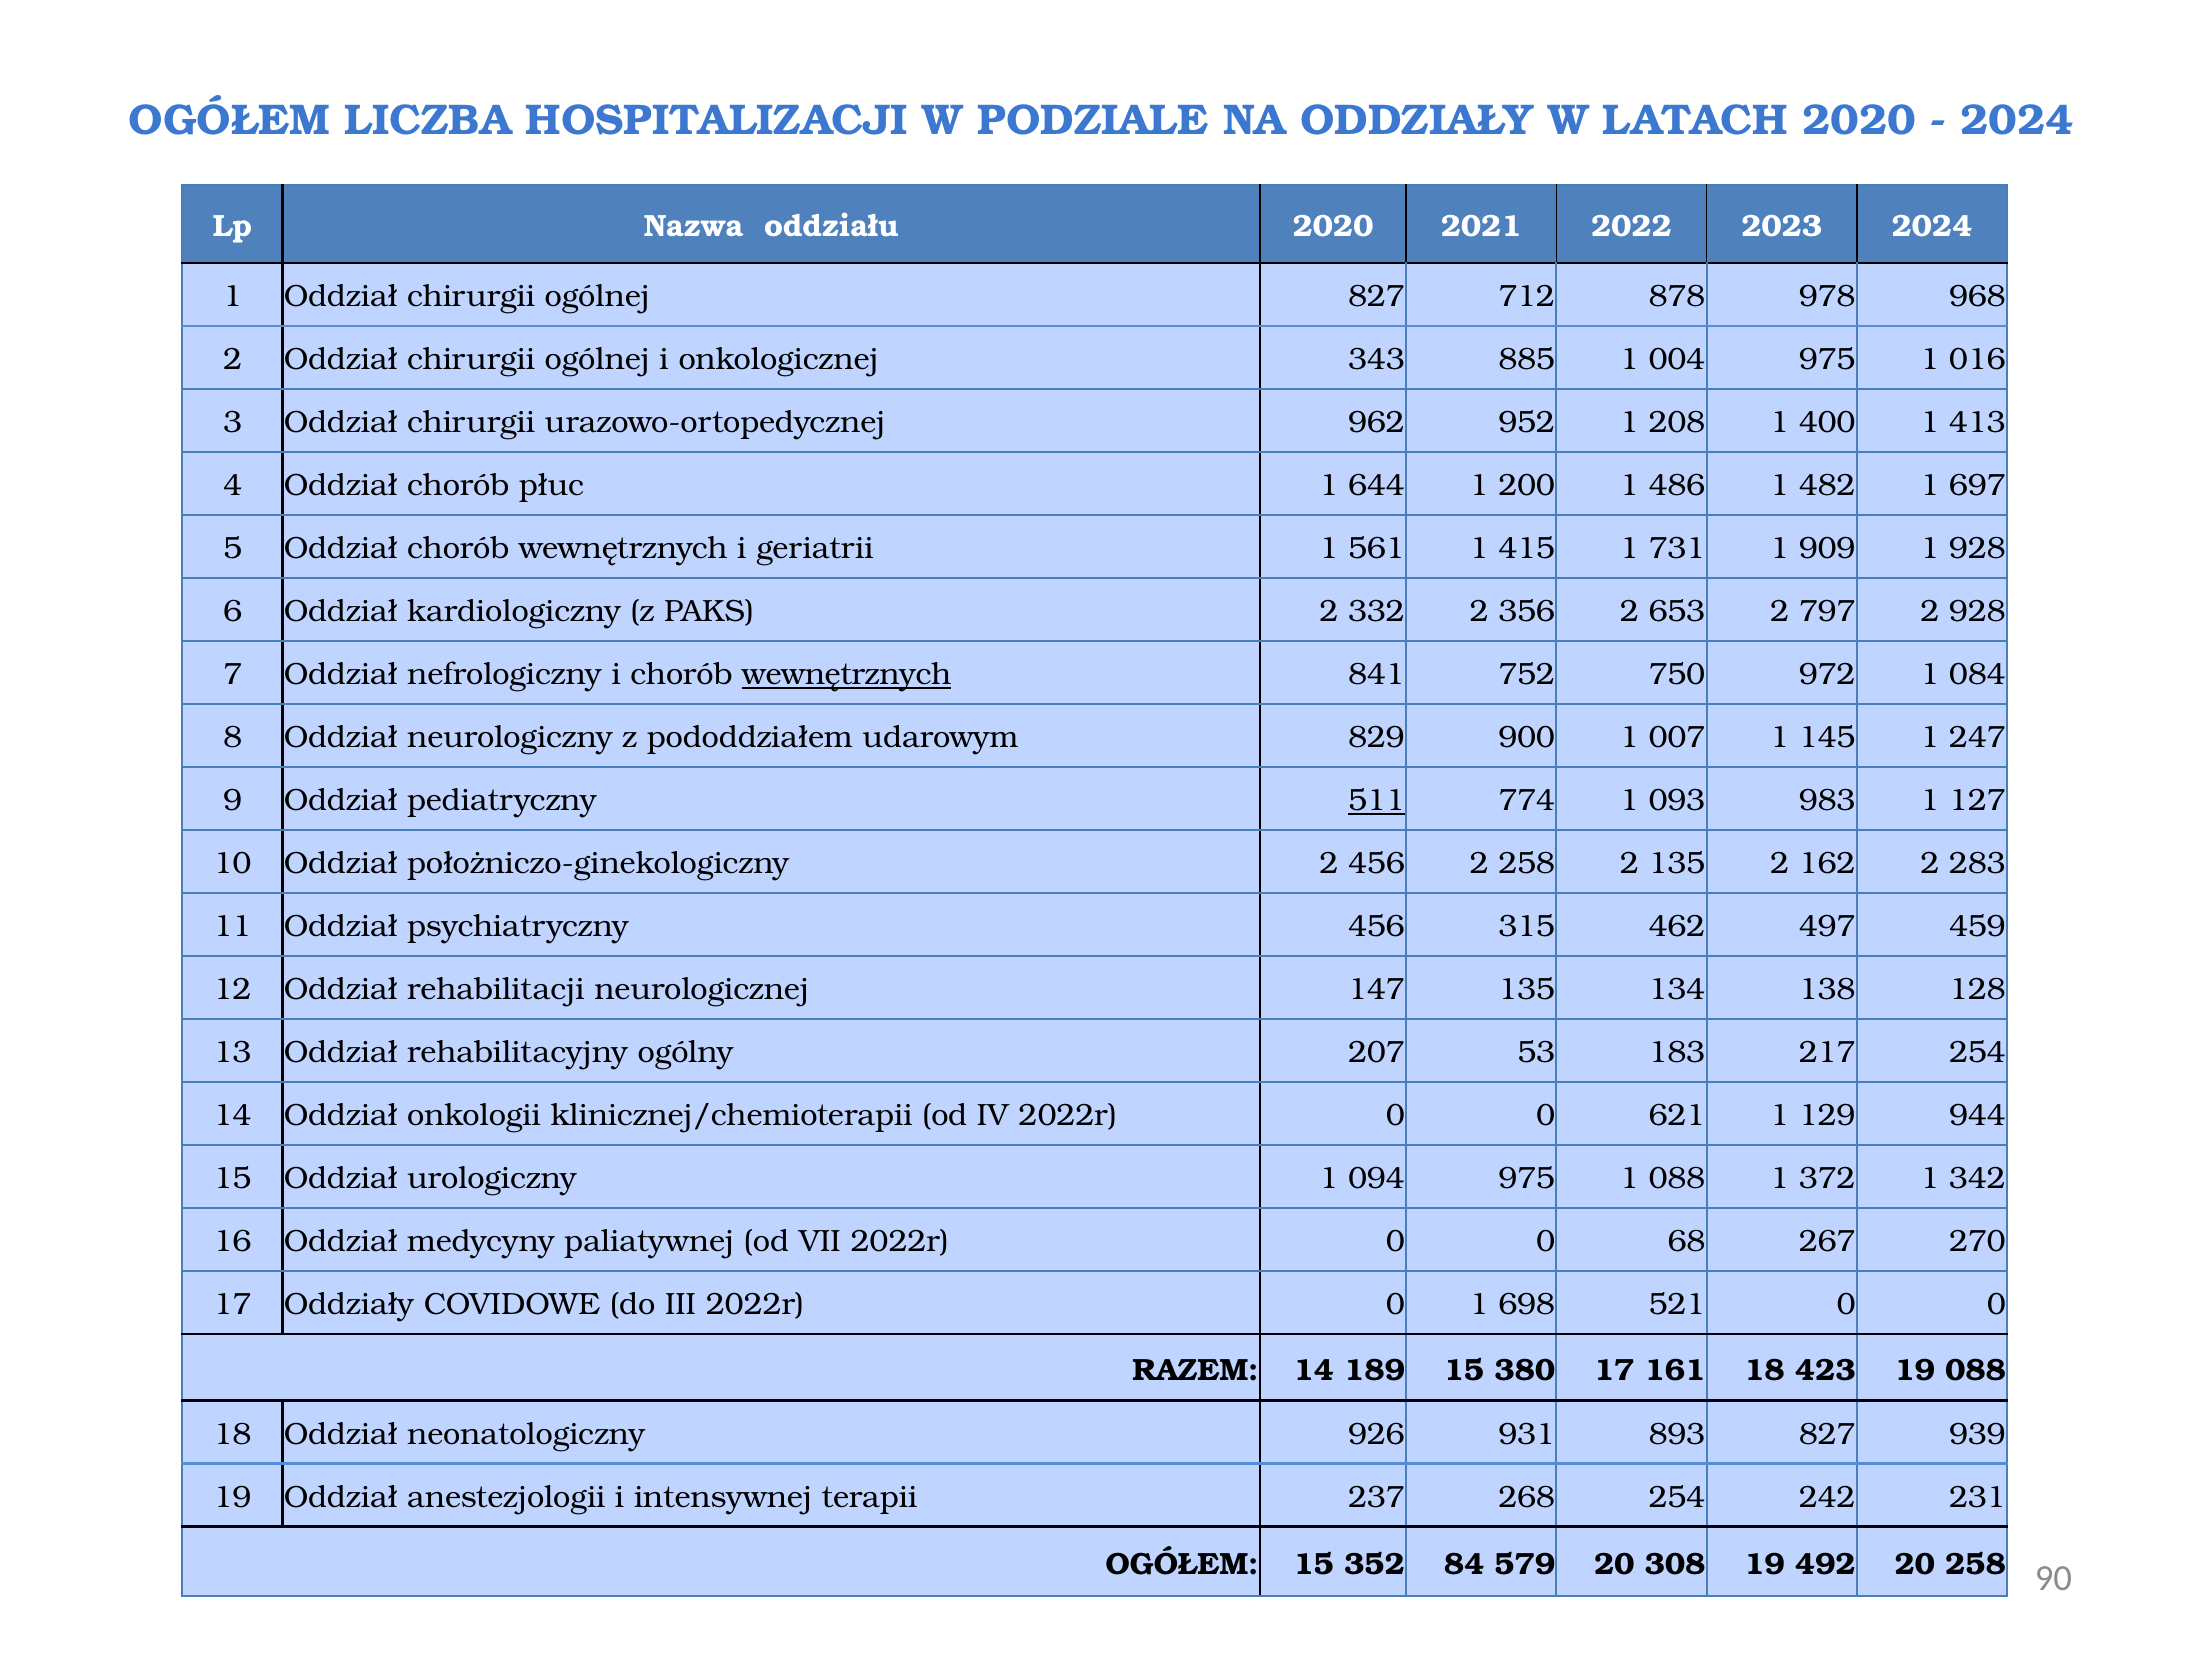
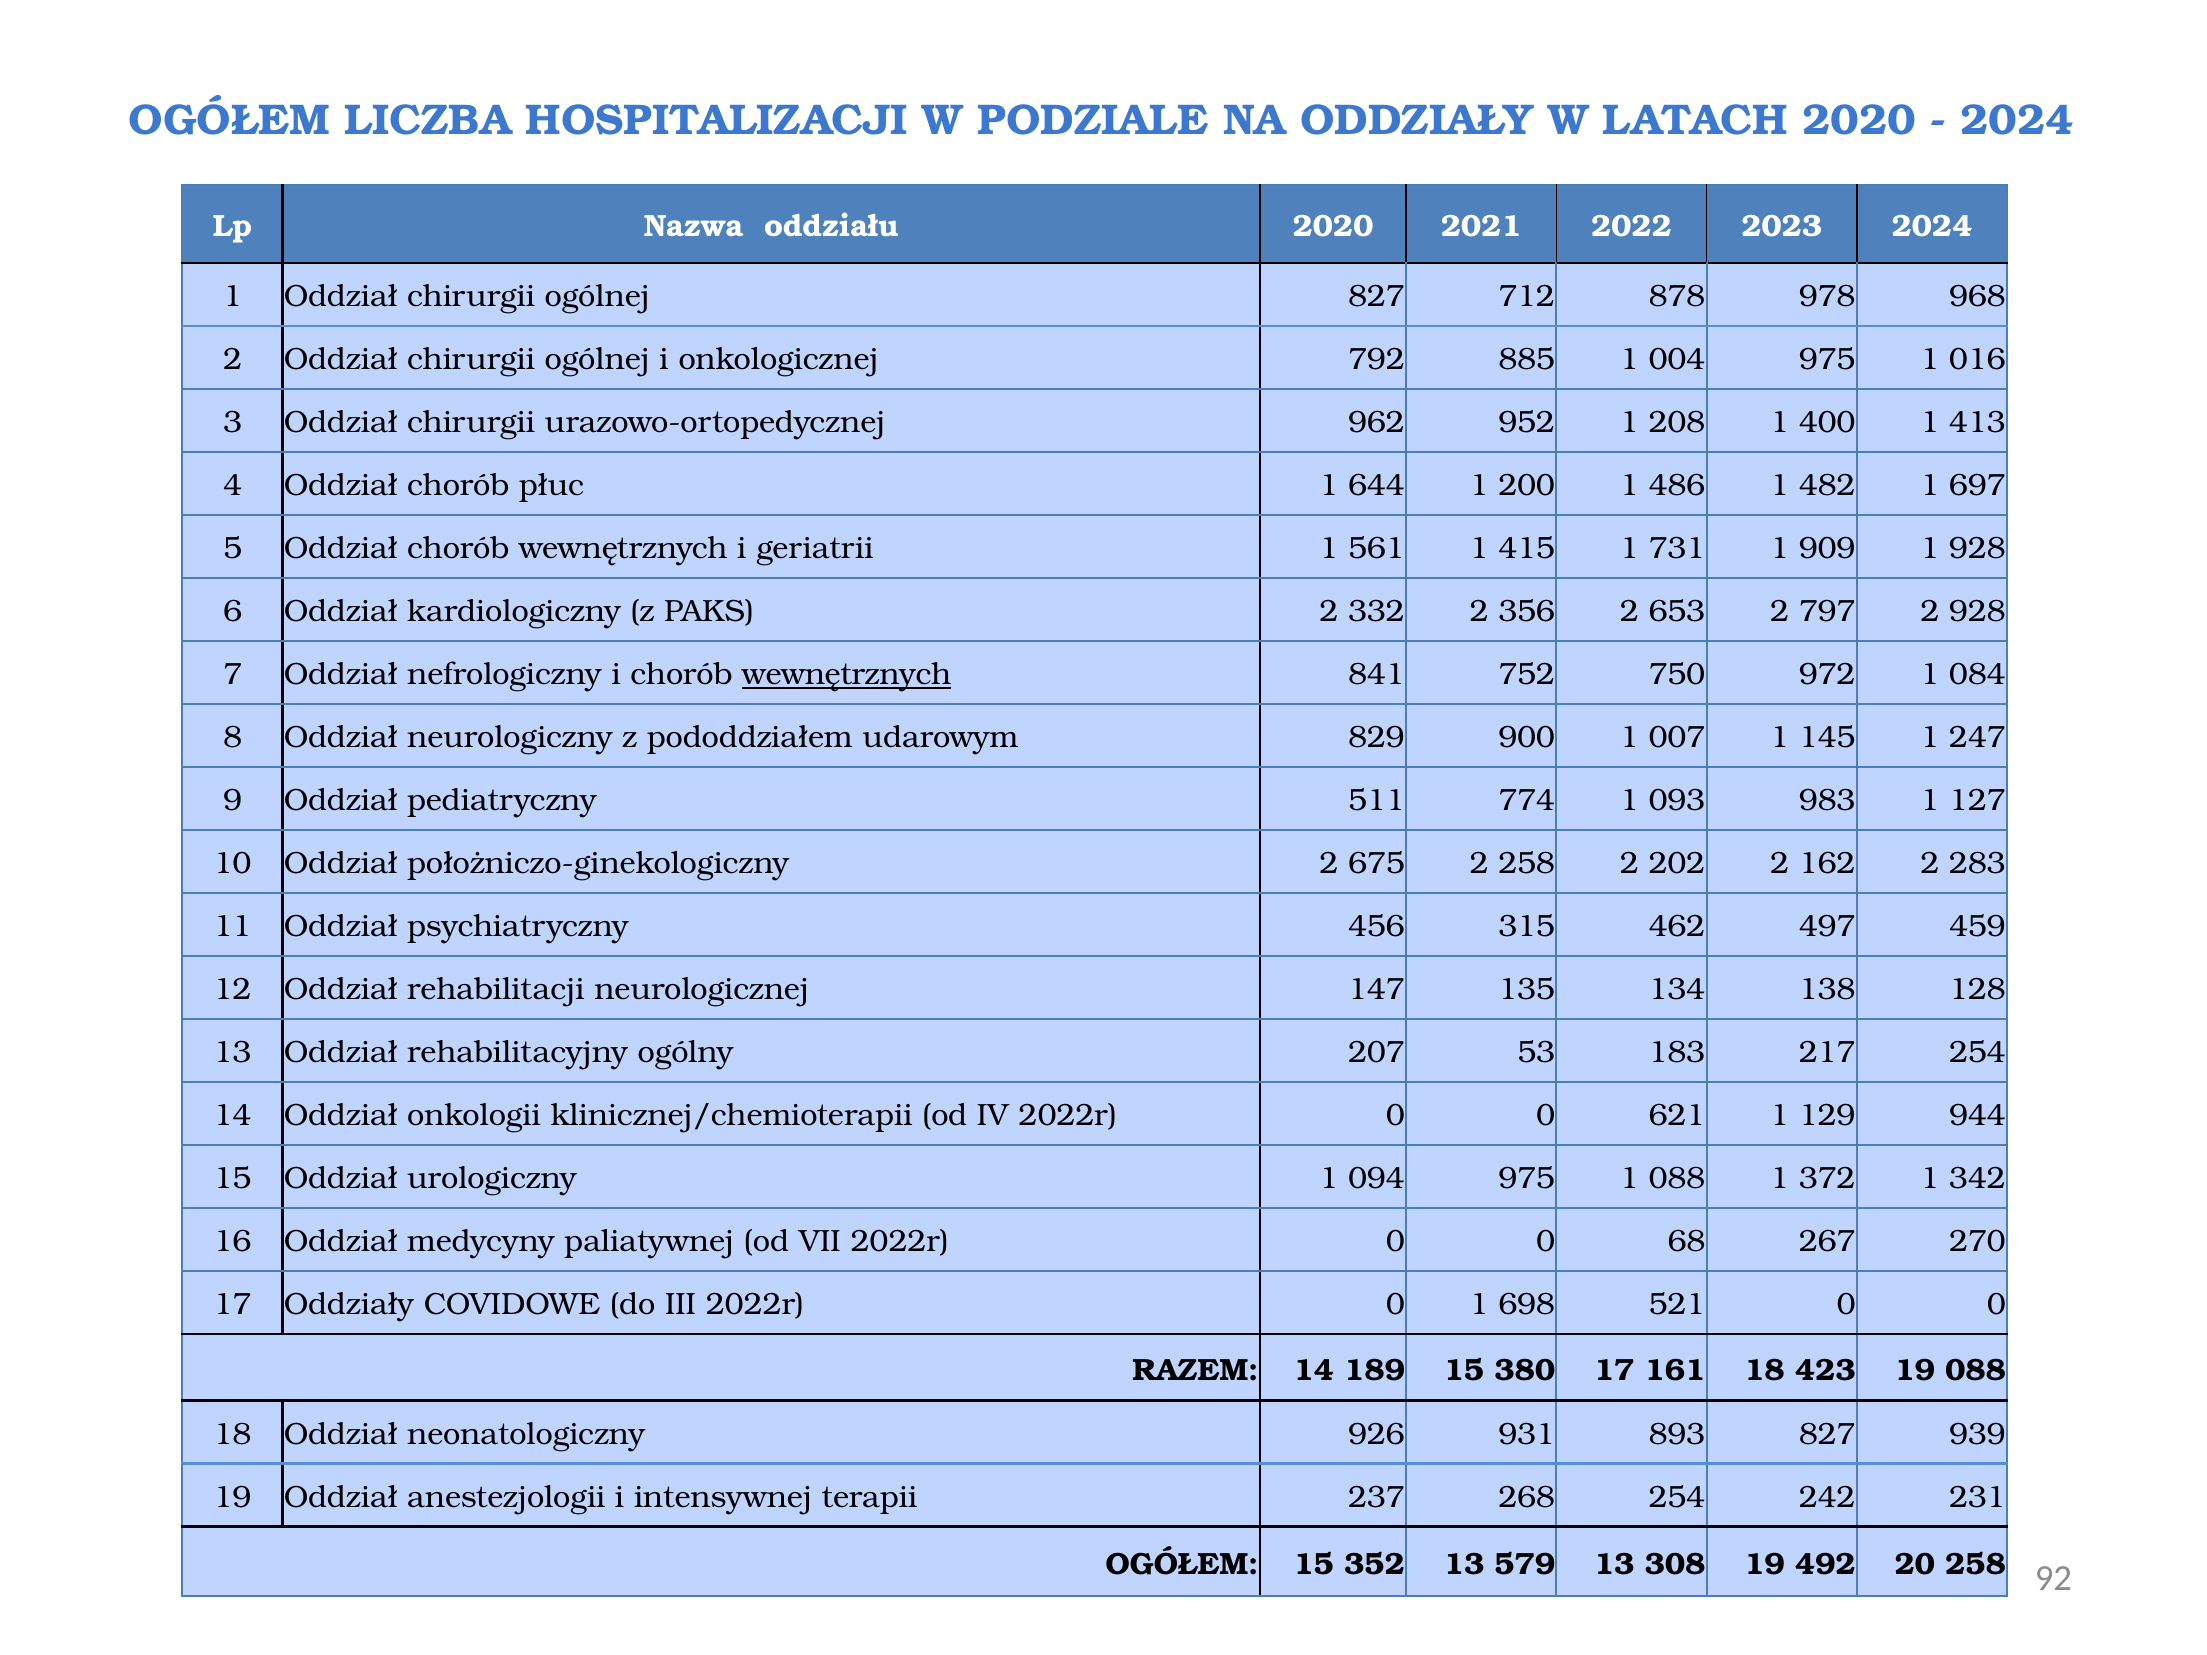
343: 343 -> 792 (1376, 360)
511 underline: present -> none (1376, 801)
2 456: 456 -> 675 (1376, 864)
2 135: 135 -> 202 (1677, 864)
352 84: 84 -> 13 (1464, 1564)
579 20: 20 -> 13 (1614, 1564)
90: 90 -> 92 (2053, 1579)
